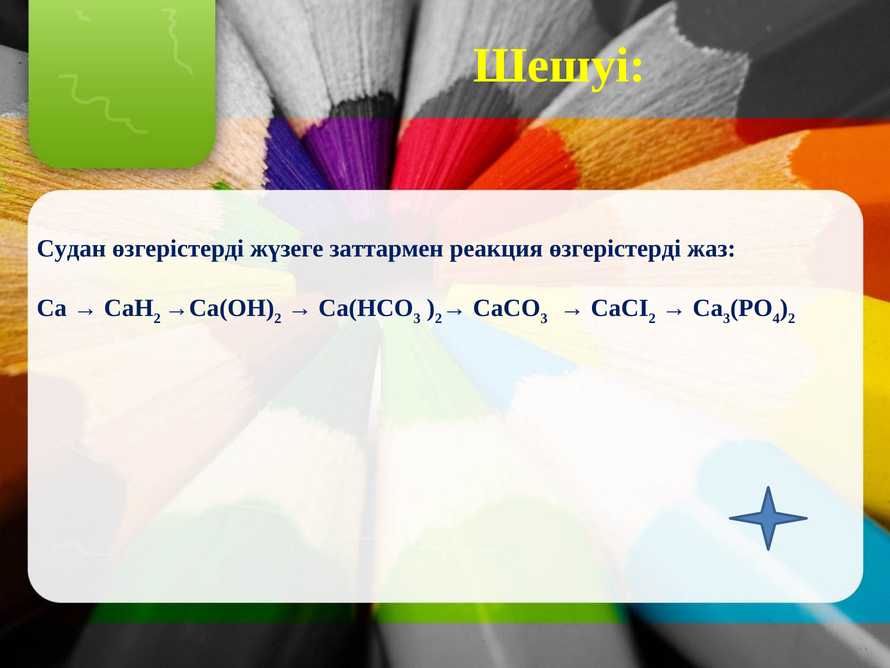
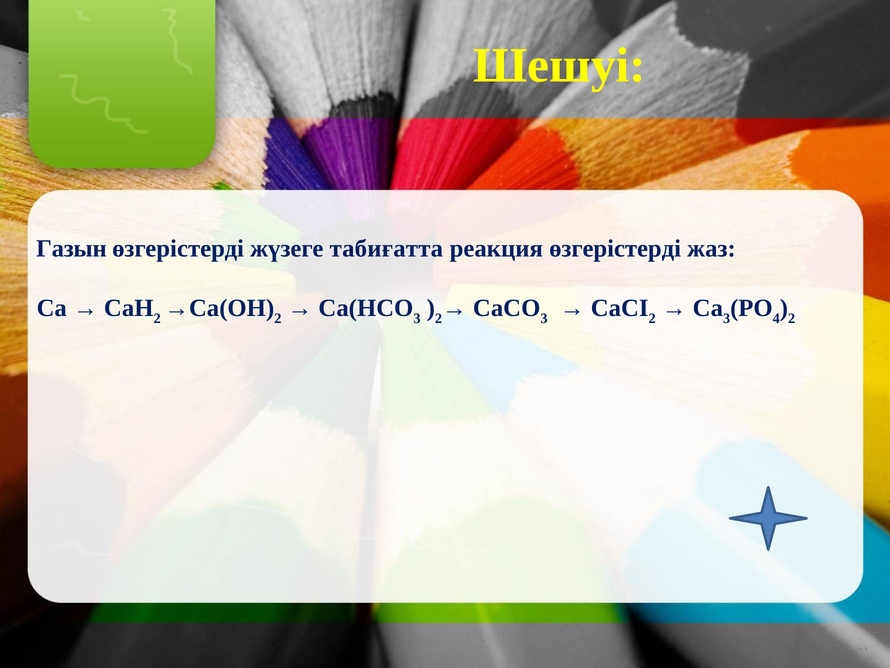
Судан: Судан -> Газын (71, 248)
заттармен: заттармен -> табиғатта (386, 248)
